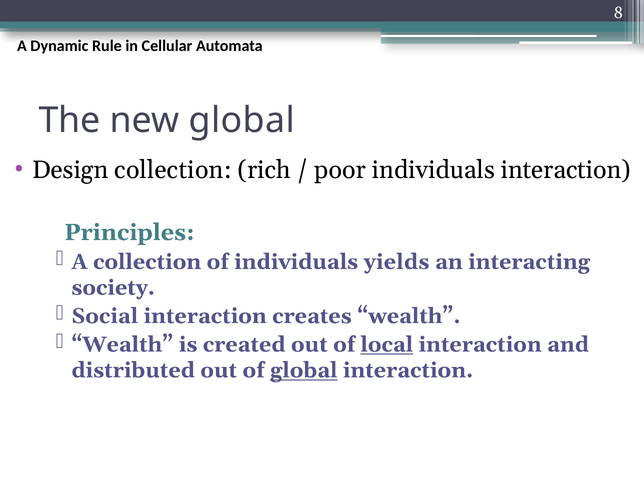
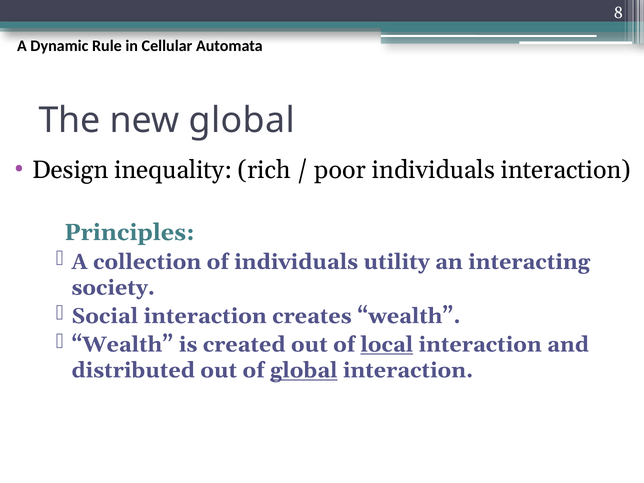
Design collection: collection -> inequality (173, 170)
yields: yields -> utility (397, 262)
